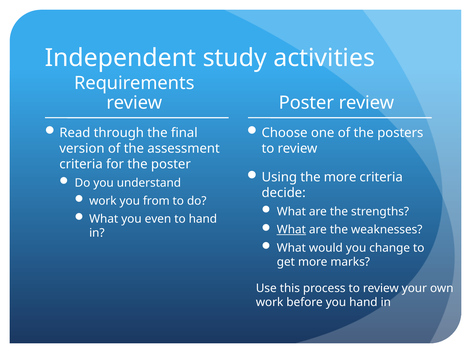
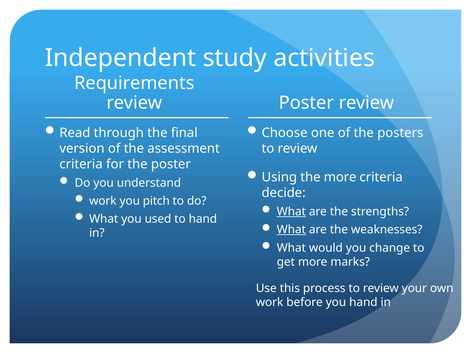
from: from -> pitch (156, 201)
What underline: none -> present (291, 212)
even: even -> used (158, 219)
